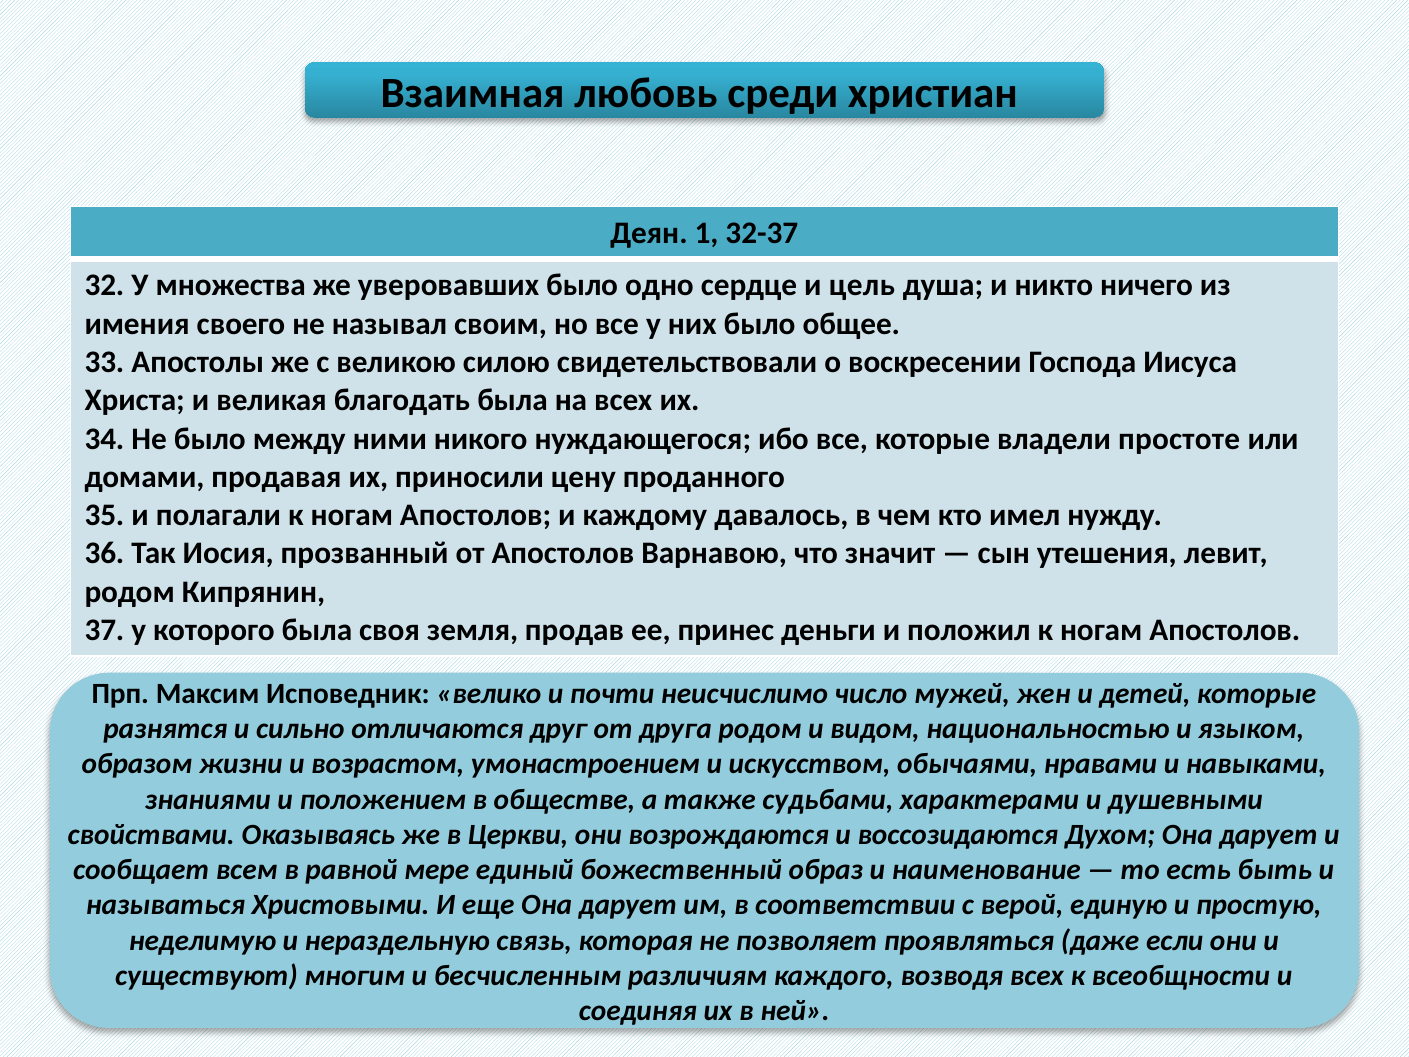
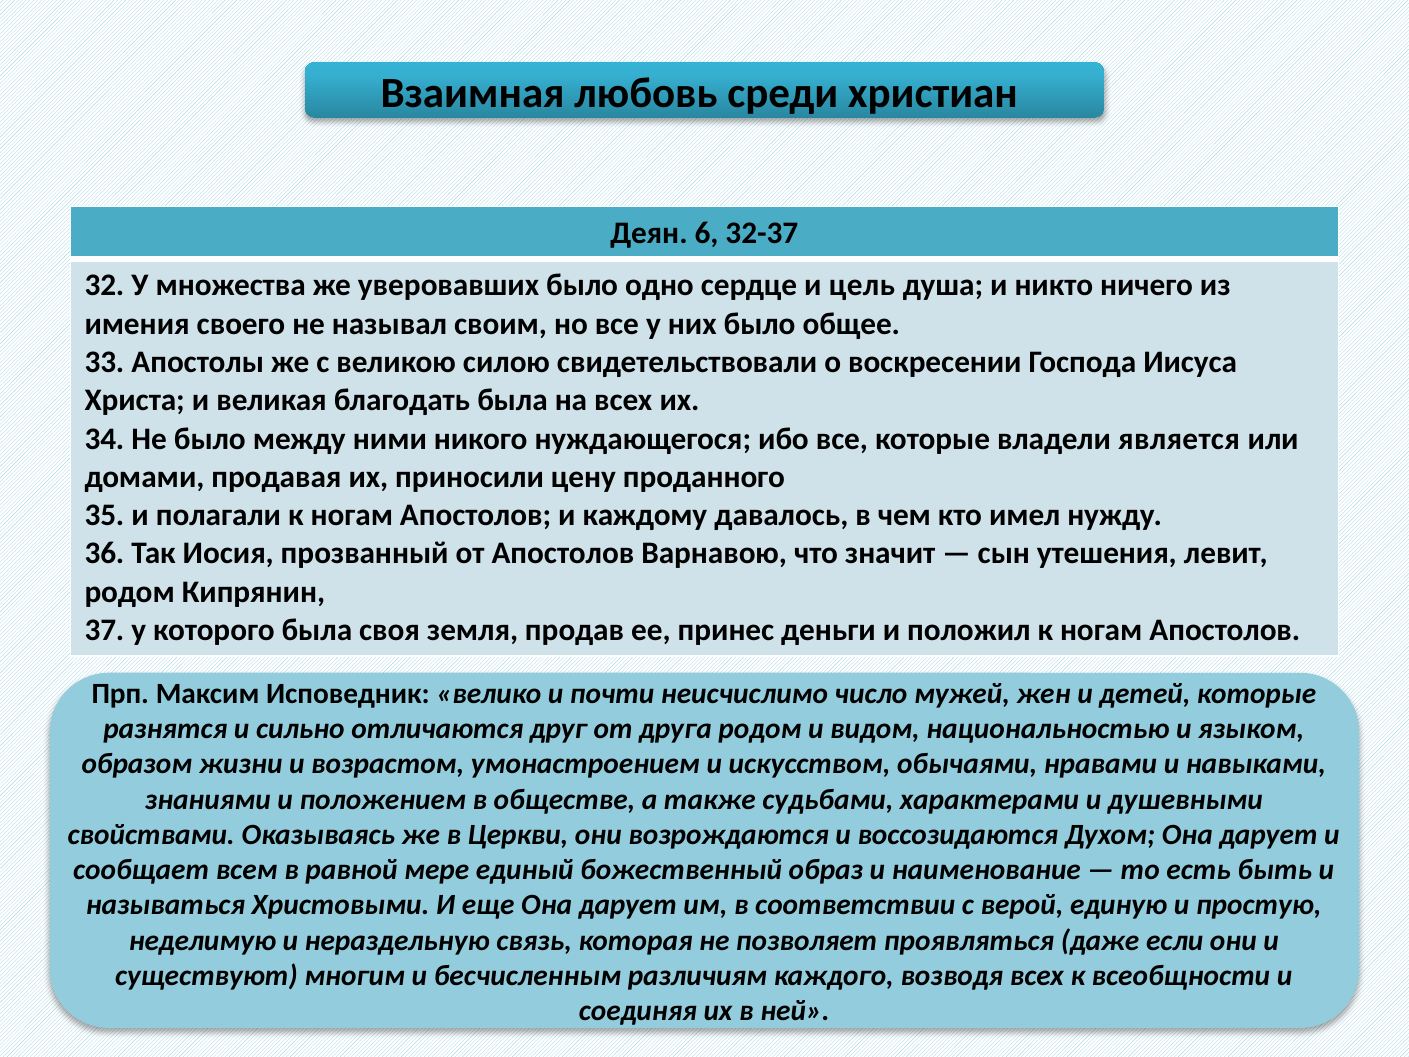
1: 1 -> 6 (707, 233)
простоте: простоте -> является (1179, 439)
